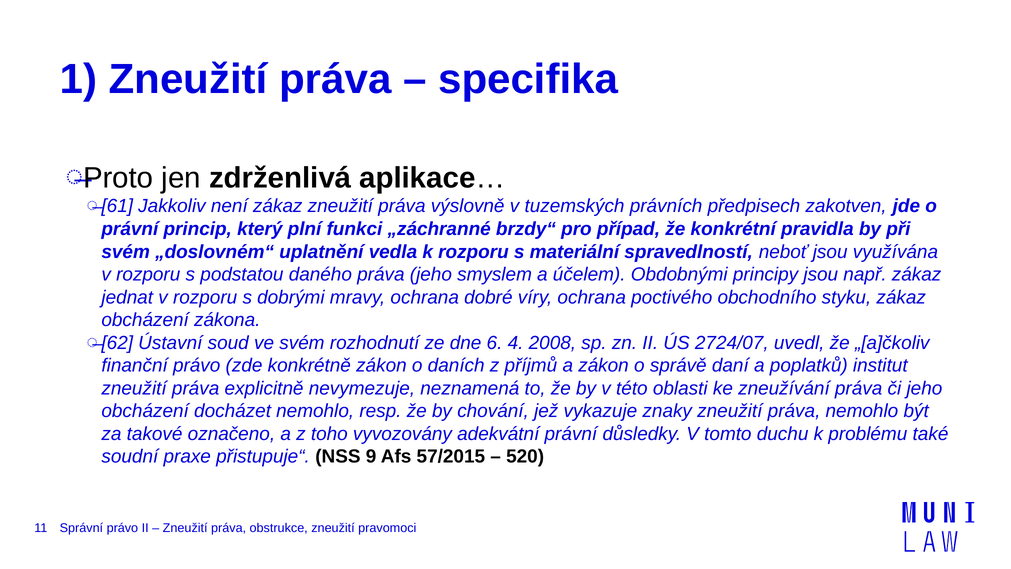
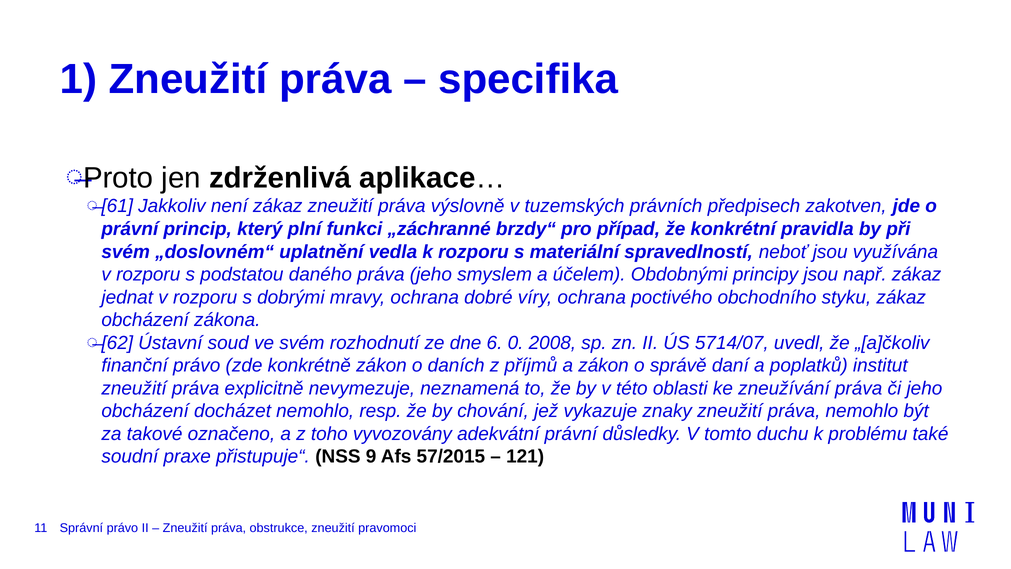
4: 4 -> 0 (516, 343)
2724/07: 2724/07 -> 5714/07 (732, 343)
520: 520 -> 121 (525, 456)
